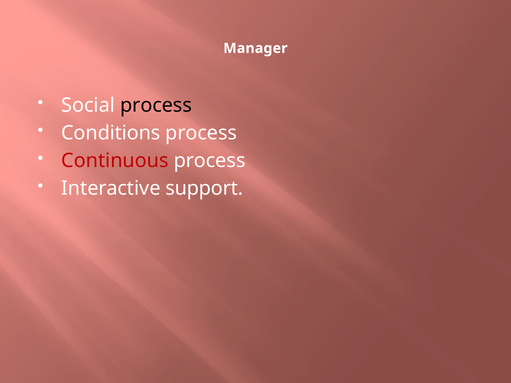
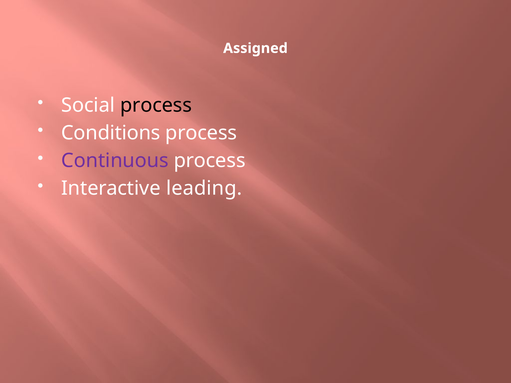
Manager: Manager -> Assigned (255, 48)
Continuous colour: red -> purple (115, 161)
support: support -> leading (204, 189)
